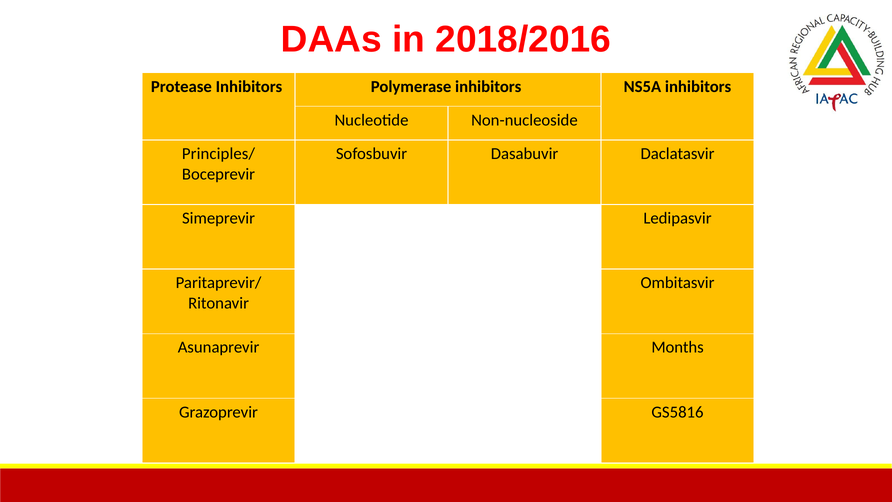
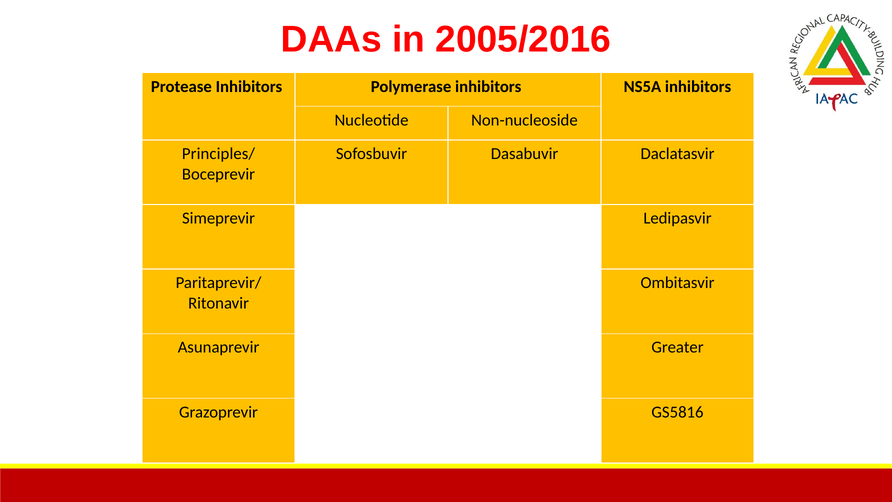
2018/2016: 2018/2016 -> 2005/2016 (523, 39)
Months: Months -> Greater (677, 347)
